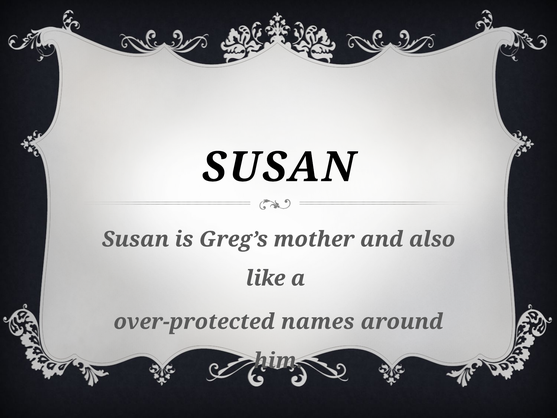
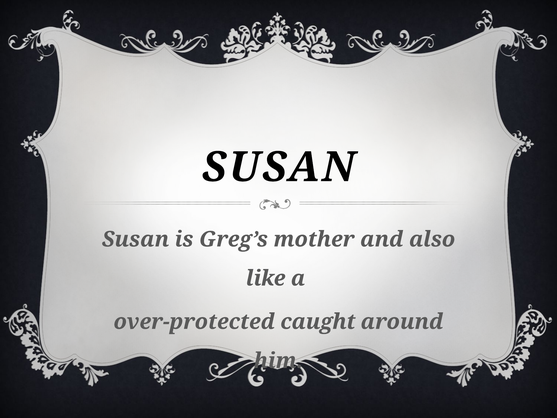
names: names -> caught (318, 322)
